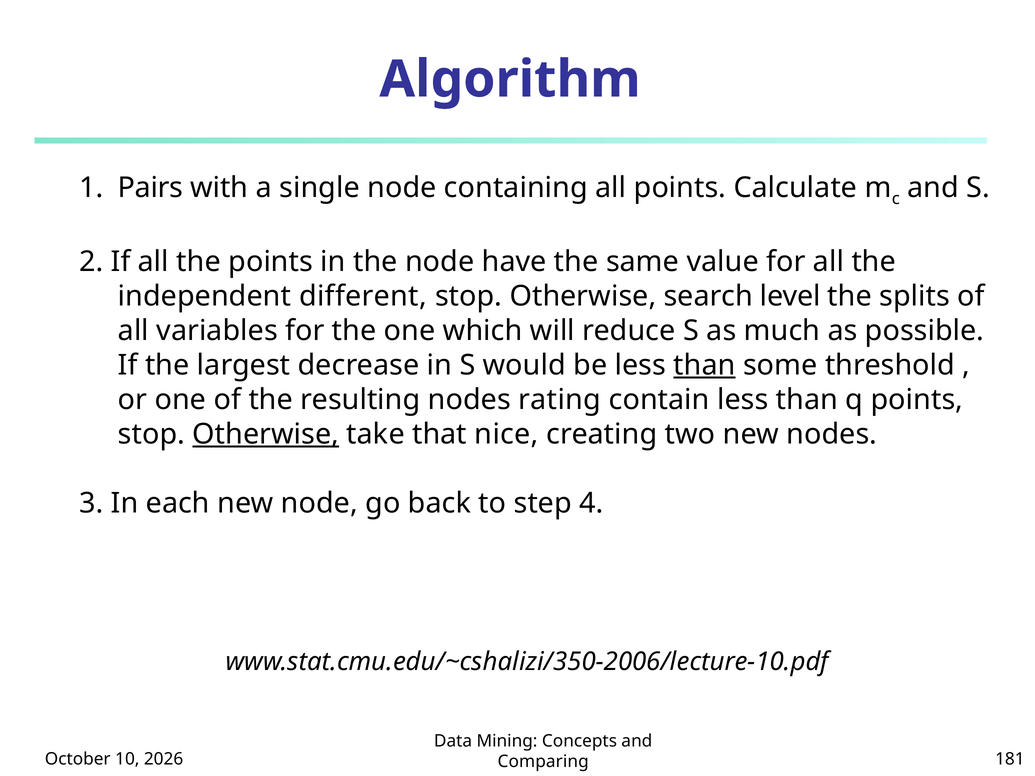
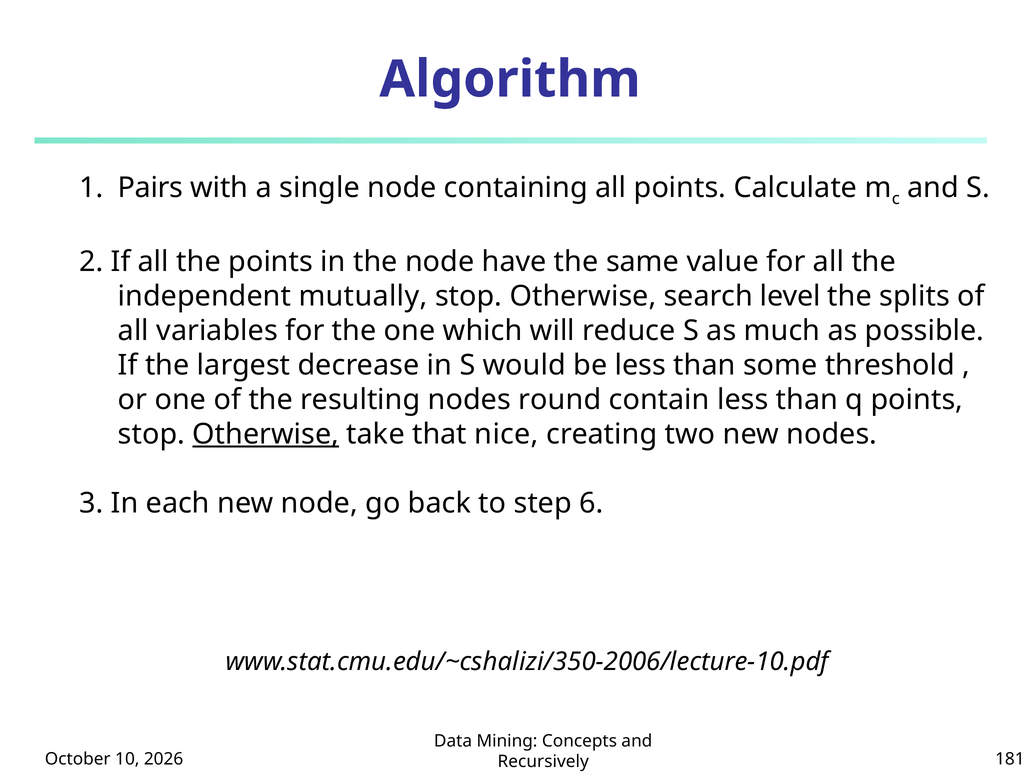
different: different -> mutually (363, 296)
than underline: present -> none (705, 365)
rating: rating -> round (560, 400)
4: 4 -> 6 (592, 503)
Comparing: Comparing -> Recursively (543, 762)
